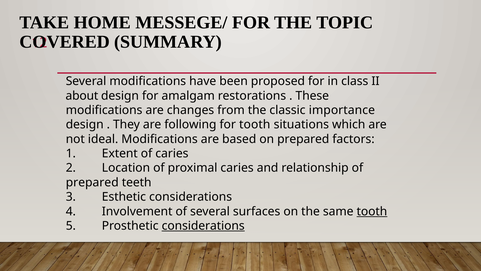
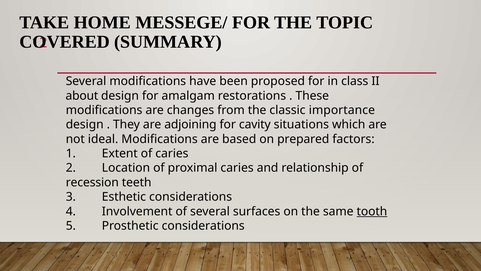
following: following -> adjoining (190, 124)
for tooth: tooth -> cavity (255, 124)
prepared: prepared -> recession (92, 182)
considerations underline: present -> none (203, 225)
